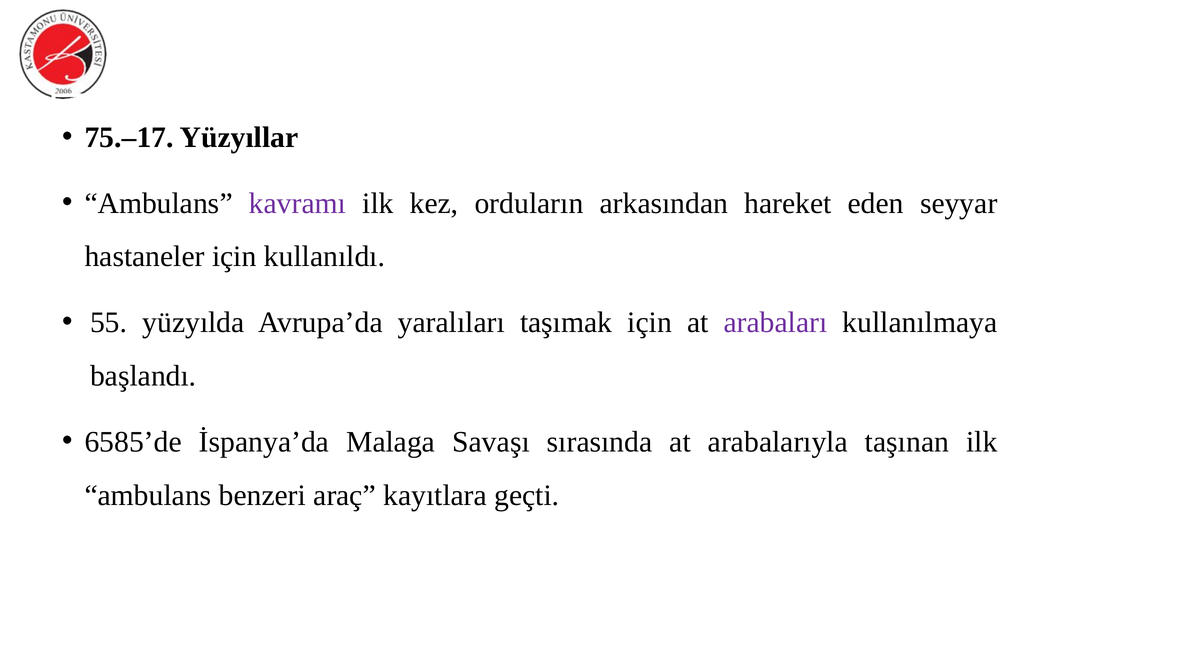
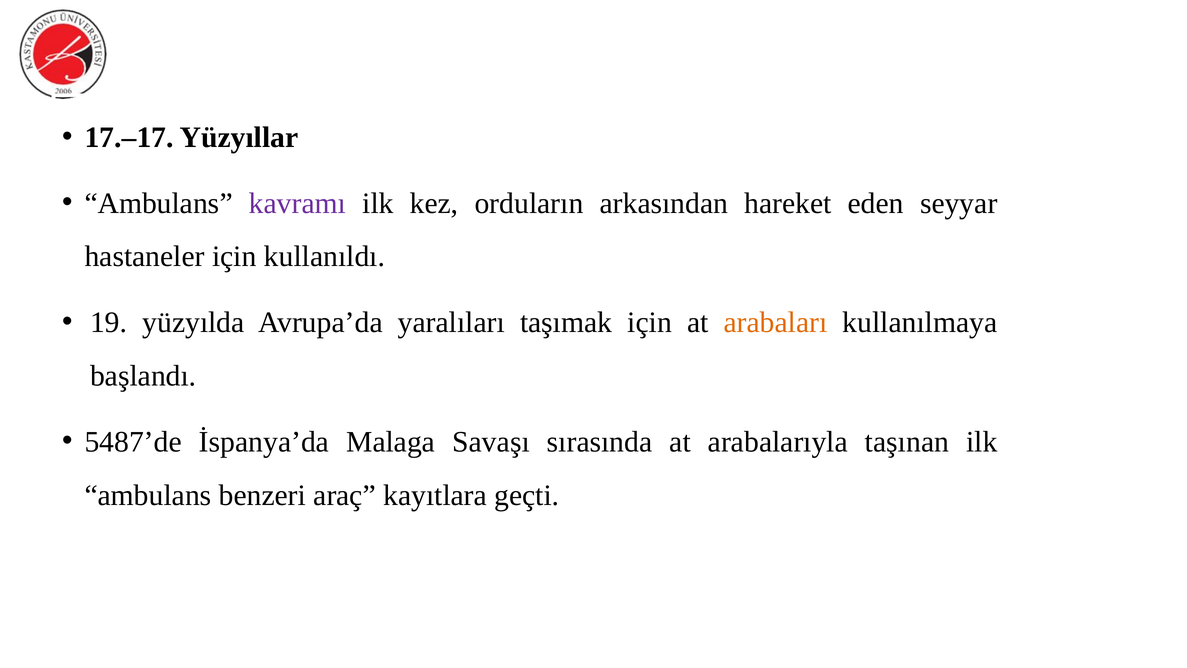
75.–17: 75.–17 -> 17.–17 (129, 137)
55: 55 -> 19 (109, 322)
arabaları colour: purple -> orange (775, 322)
6585’de: 6585’de -> 5487’de (133, 442)
